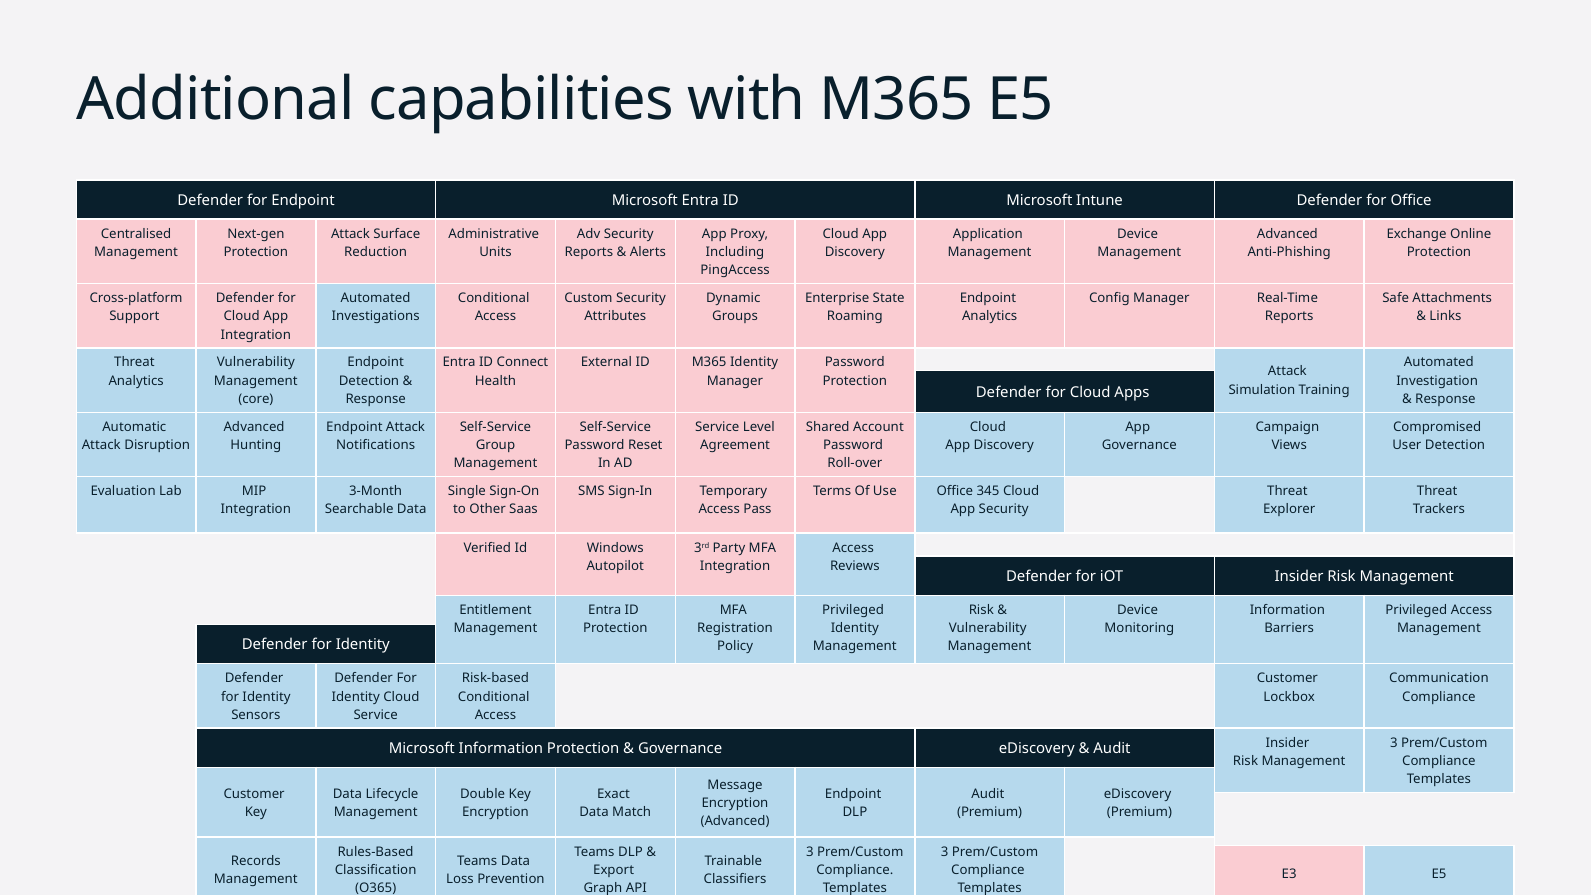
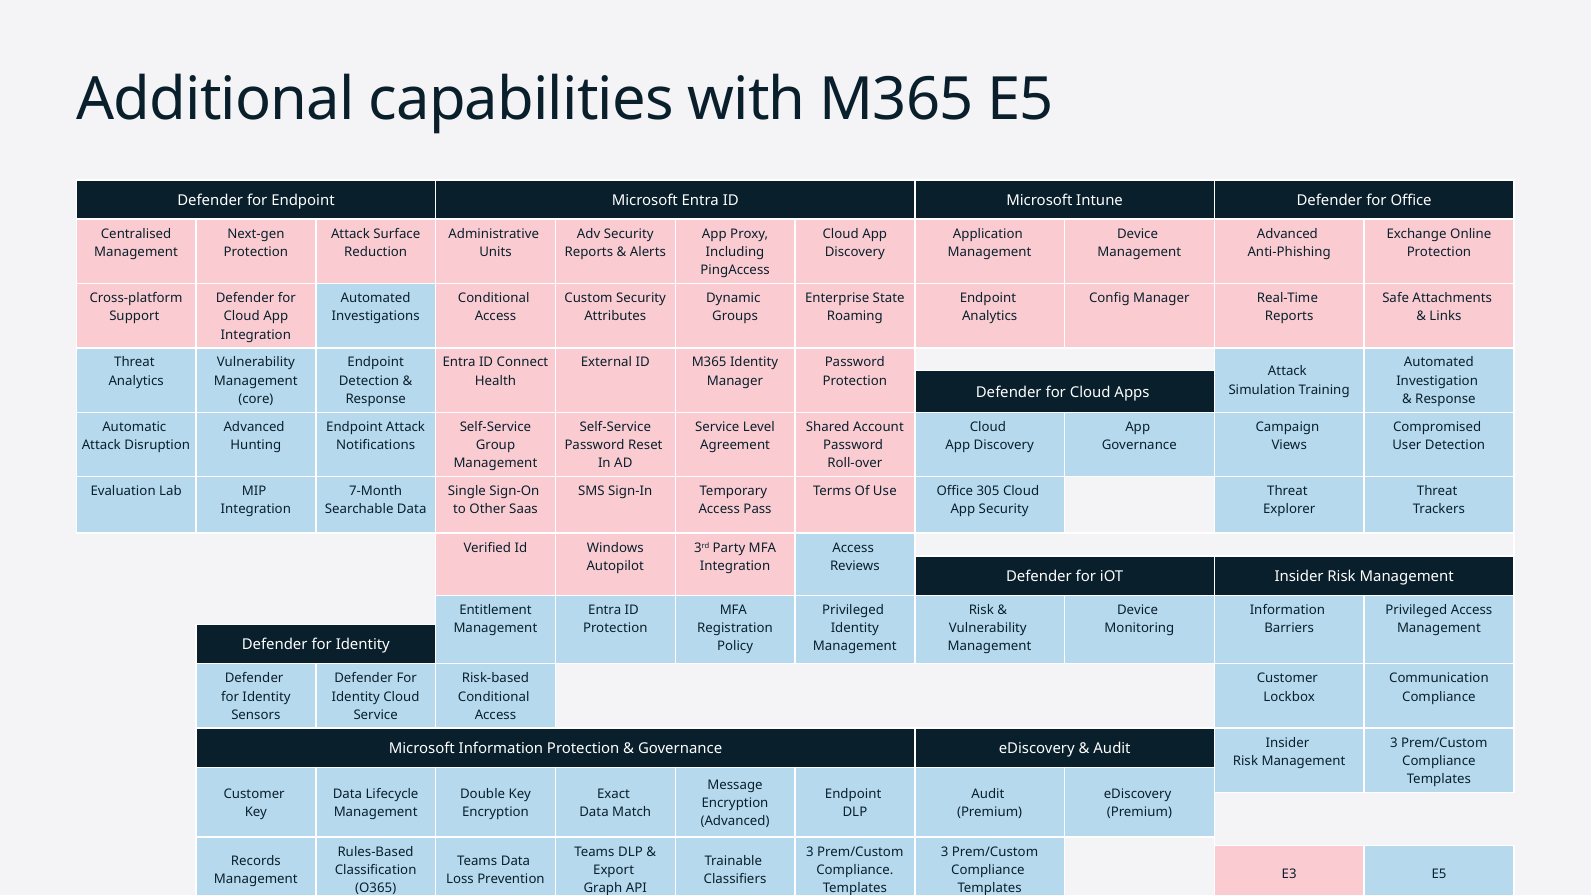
3-Month: 3-Month -> 7-Month (376, 491)
345: 345 -> 305 (988, 491)
